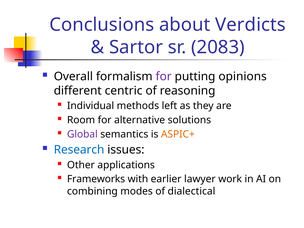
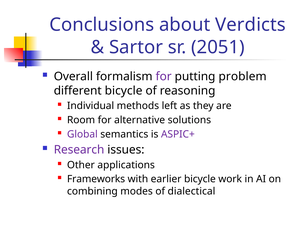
2083: 2083 -> 2051 (218, 47)
opinions: opinions -> problem (243, 77)
different centric: centric -> bicycle (124, 91)
ASPIC+ colour: orange -> purple (178, 134)
Research colour: blue -> purple (79, 150)
earlier lawyer: lawyer -> bicycle (200, 179)
